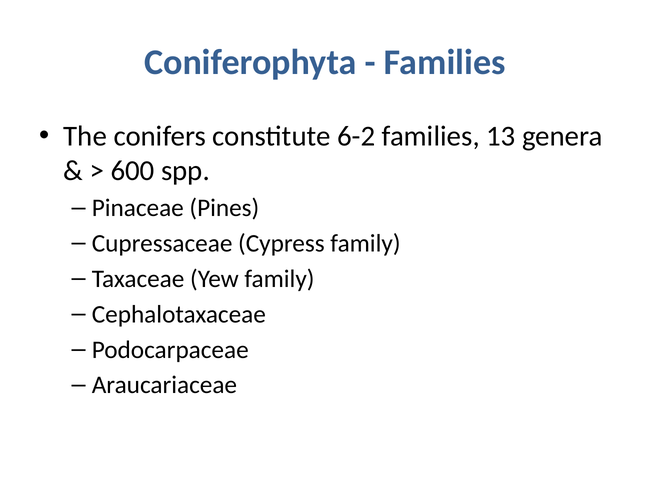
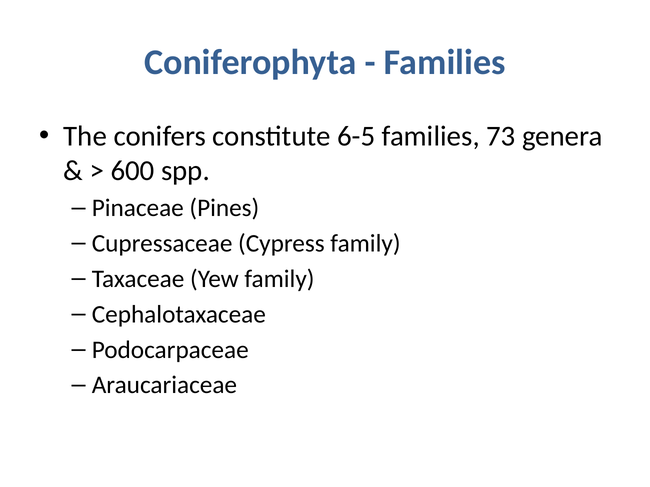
6-2: 6-2 -> 6-5 (356, 136)
13: 13 -> 73 (501, 136)
